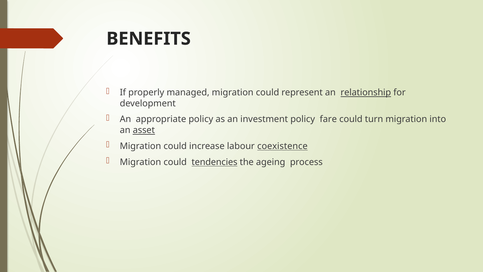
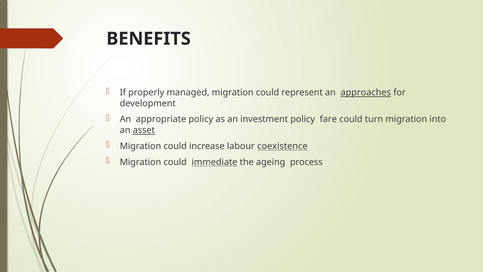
relationship: relationship -> approaches (366, 92)
tendencies: tendencies -> immediate (214, 162)
